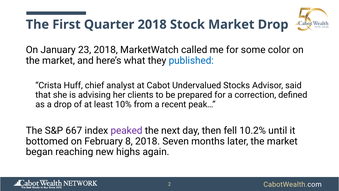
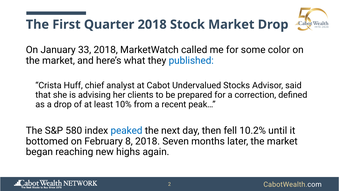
23: 23 -> 33 (85, 50)
667: 667 -> 580 (74, 130)
peaked colour: purple -> blue (127, 130)
